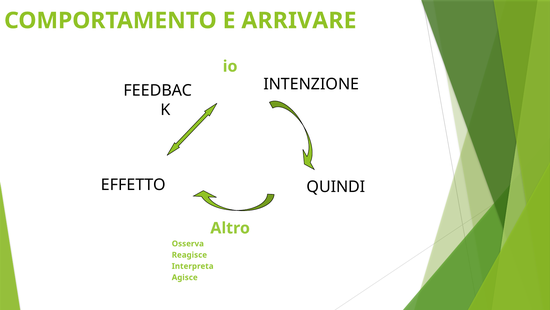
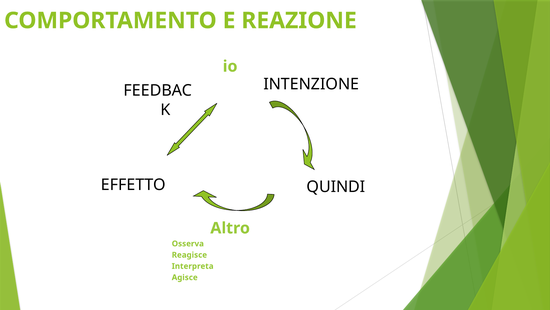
ARRIVARE: ARRIVARE -> REAZIONE (299, 21)
